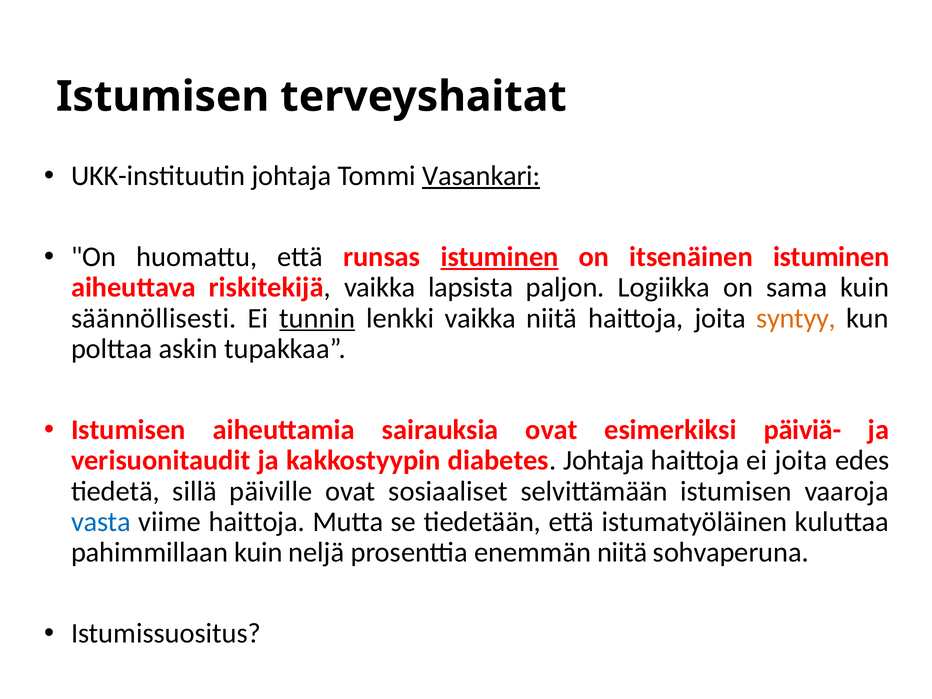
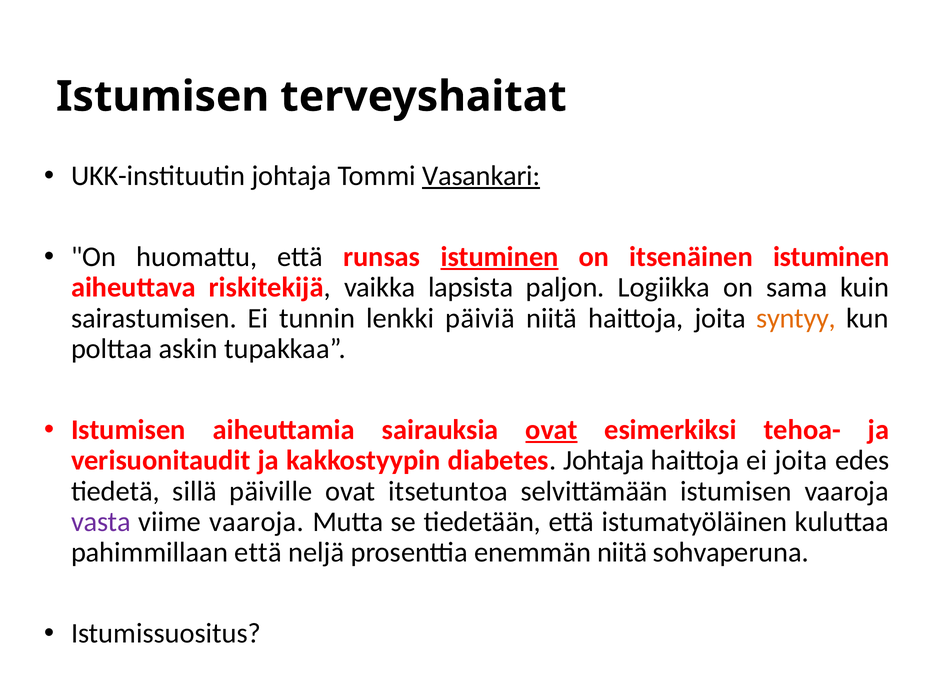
säännöllisesti: säännöllisesti -> sairastumisen (154, 318)
tunnin underline: present -> none (317, 318)
lenkki vaikka: vaikka -> päiviä (480, 318)
ovat underline: none -> present (552, 430)
päiviä-: päiviä- -> tehoa- (802, 430)
sosiaaliset: sosiaaliset -> itsetuntoa (448, 491)
vasta colour: blue -> purple (101, 522)
viime haittoja: haittoja -> vaaroja (257, 522)
pahimmillaan kuin: kuin -> että (258, 553)
